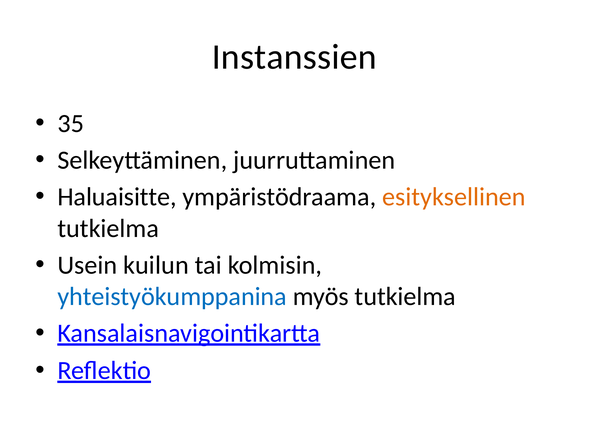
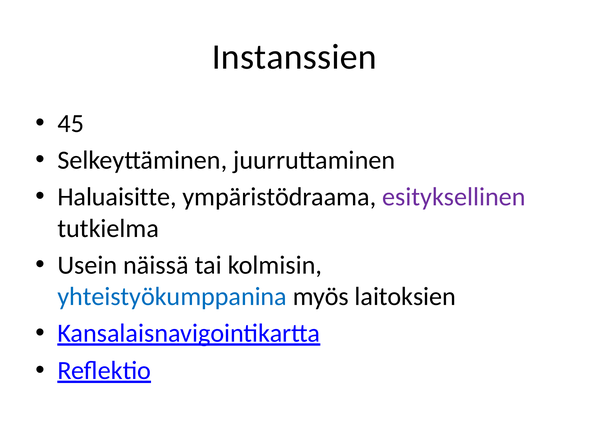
35: 35 -> 45 (71, 124)
esityksellinen colour: orange -> purple (454, 197)
kuilun: kuilun -> näissä (156, 265)
myös tutkielma: tutkielma -> laitoksien (405, 296)
